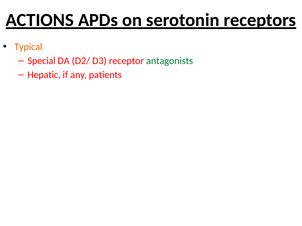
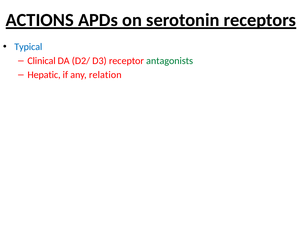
Typical colour: orange -> blue (28, 47)
Special: Special -> Clinical (42, 61)
patients: patients -> relation (105, 75)
